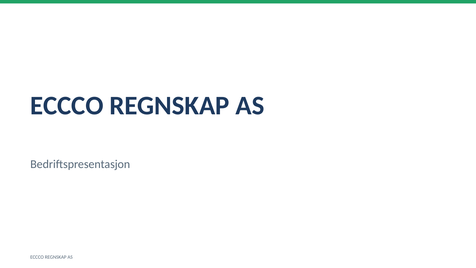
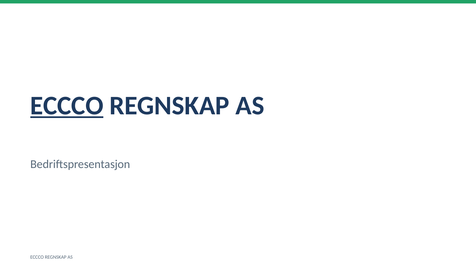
ECCCO underline: none -> present (67, 106)
